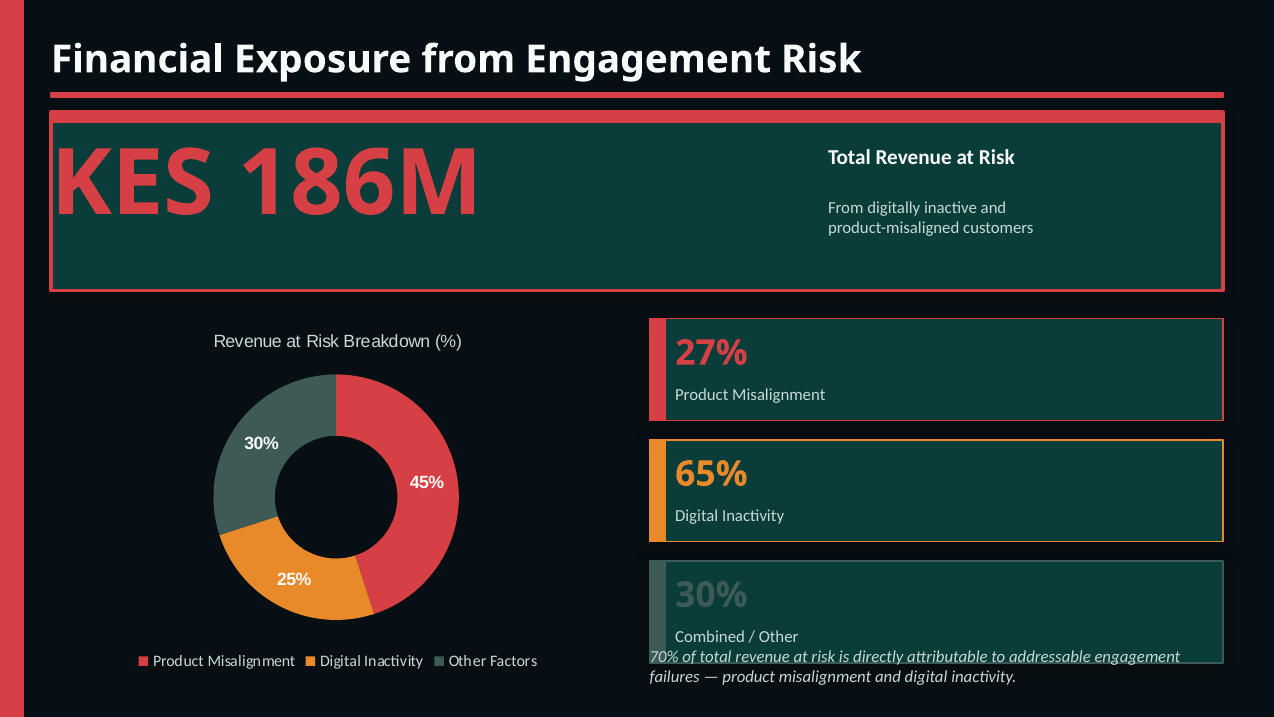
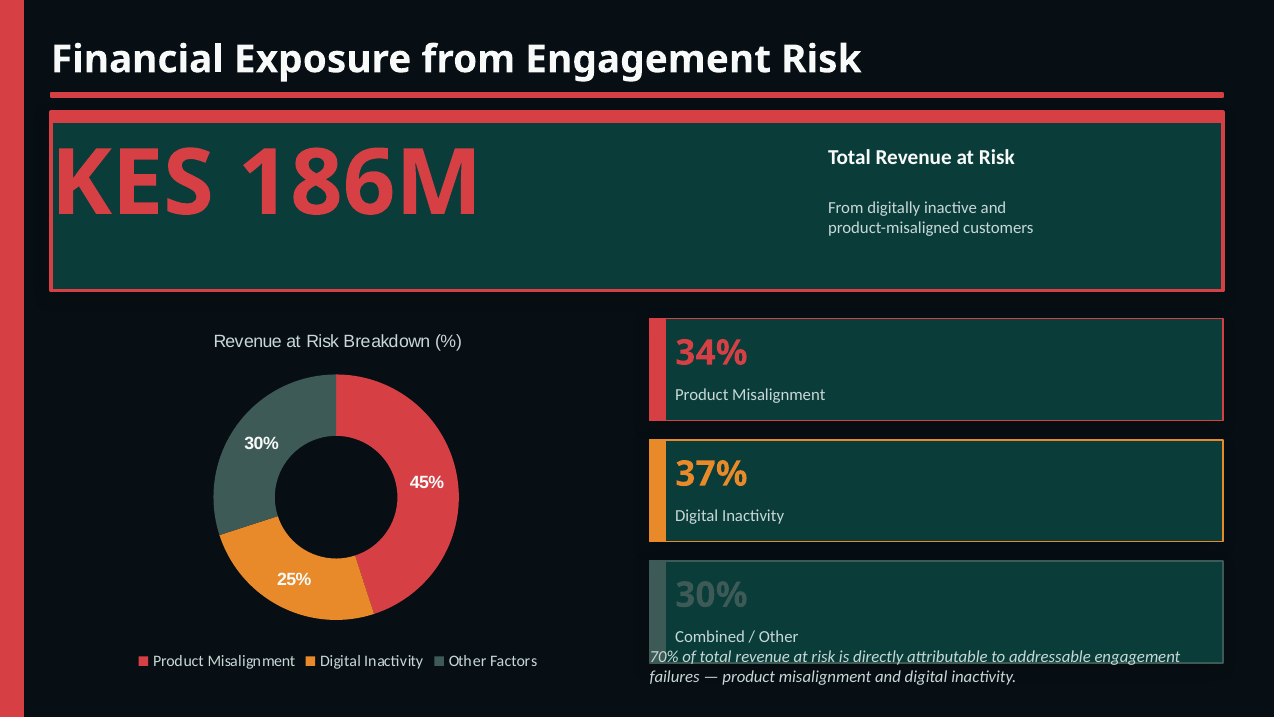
27%: 27% -> 34% (711, 353)
65%: 65% -> 37% (711, 474)
